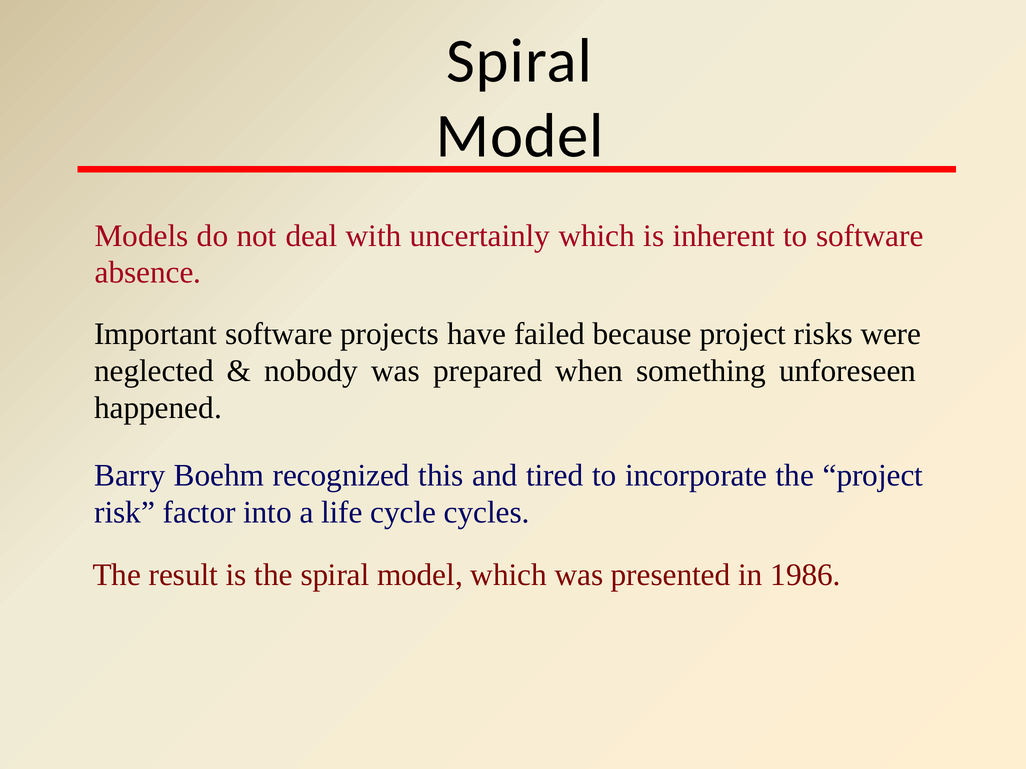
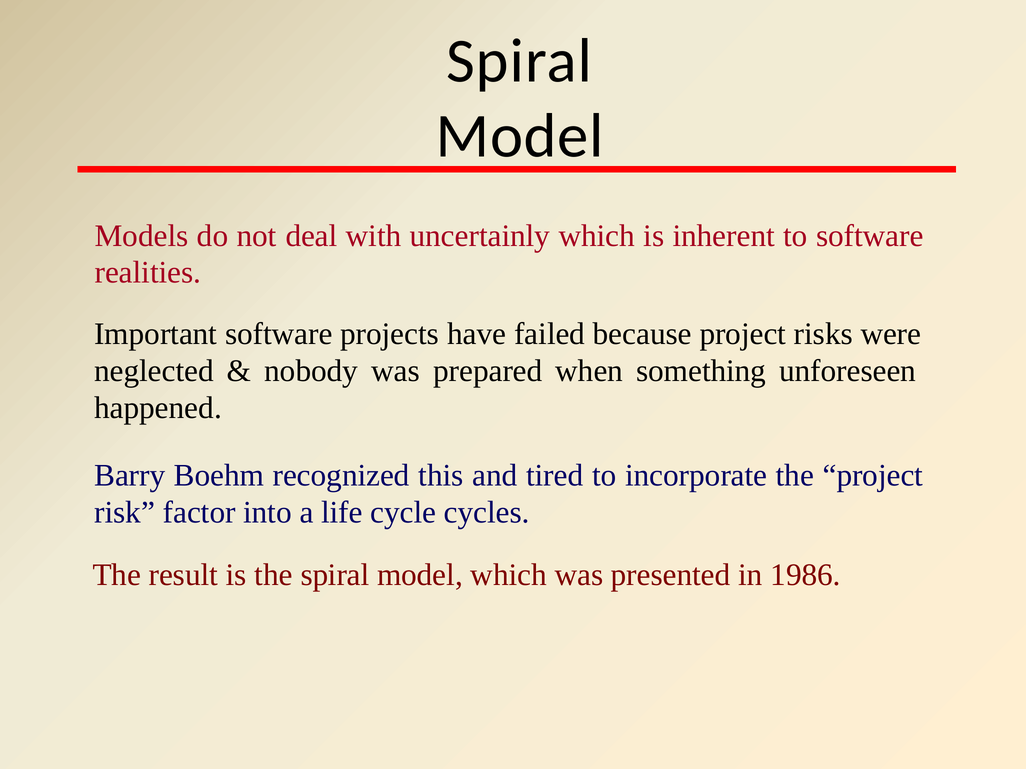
absence: absence -> realities (148, 273)
